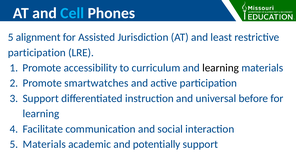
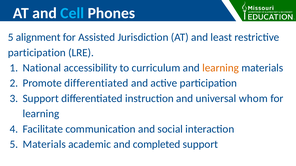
Promote: Promote -> National (42, 68)
learning colour: black -> orange (221, 68)
Promote smartwatches: smartwatches -> differentiated (96, 83)
before: before -> whom (253, 99)
potentially: potentially -> completed (157, 145)
